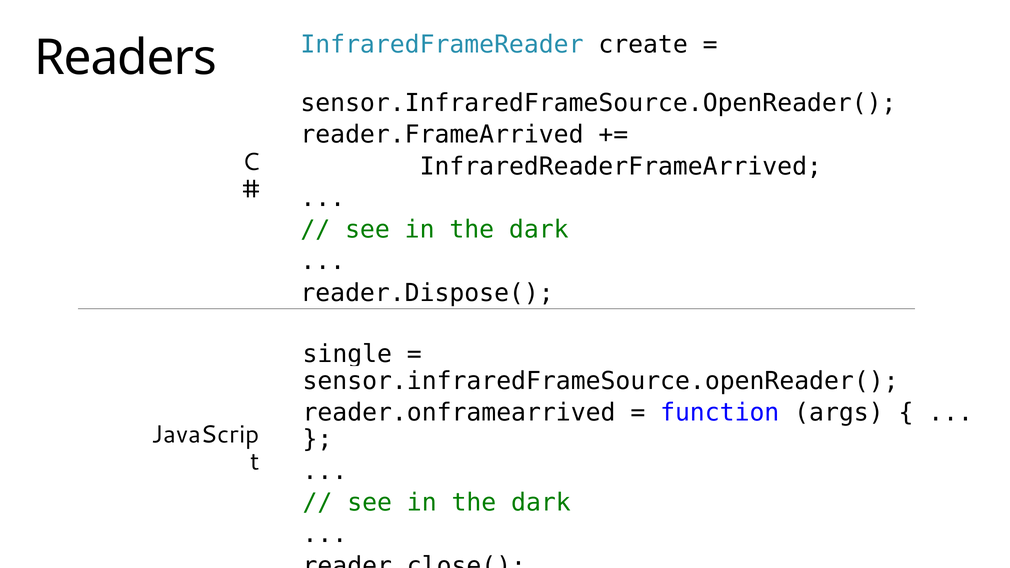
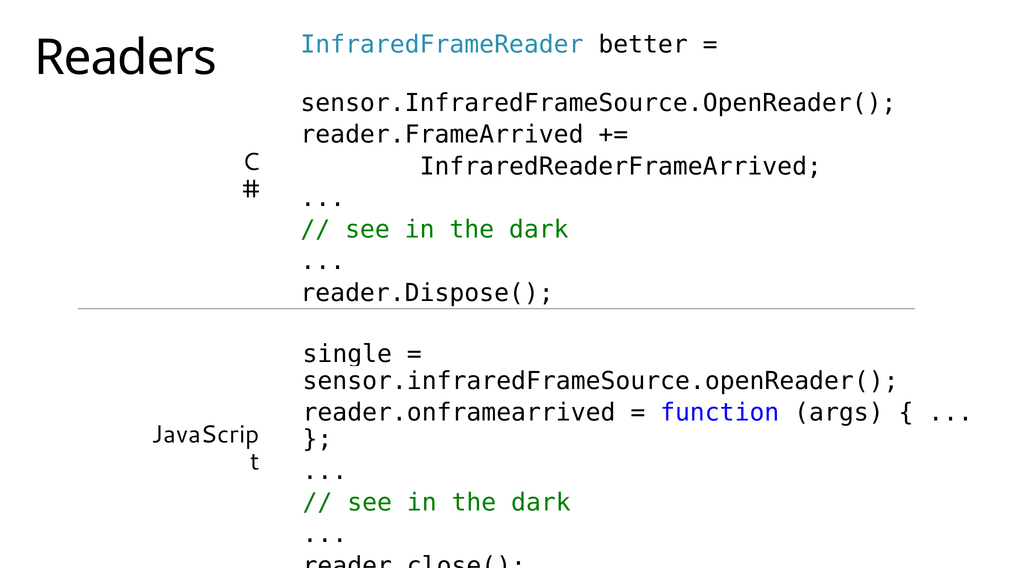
create: create -> better (643, 45)
